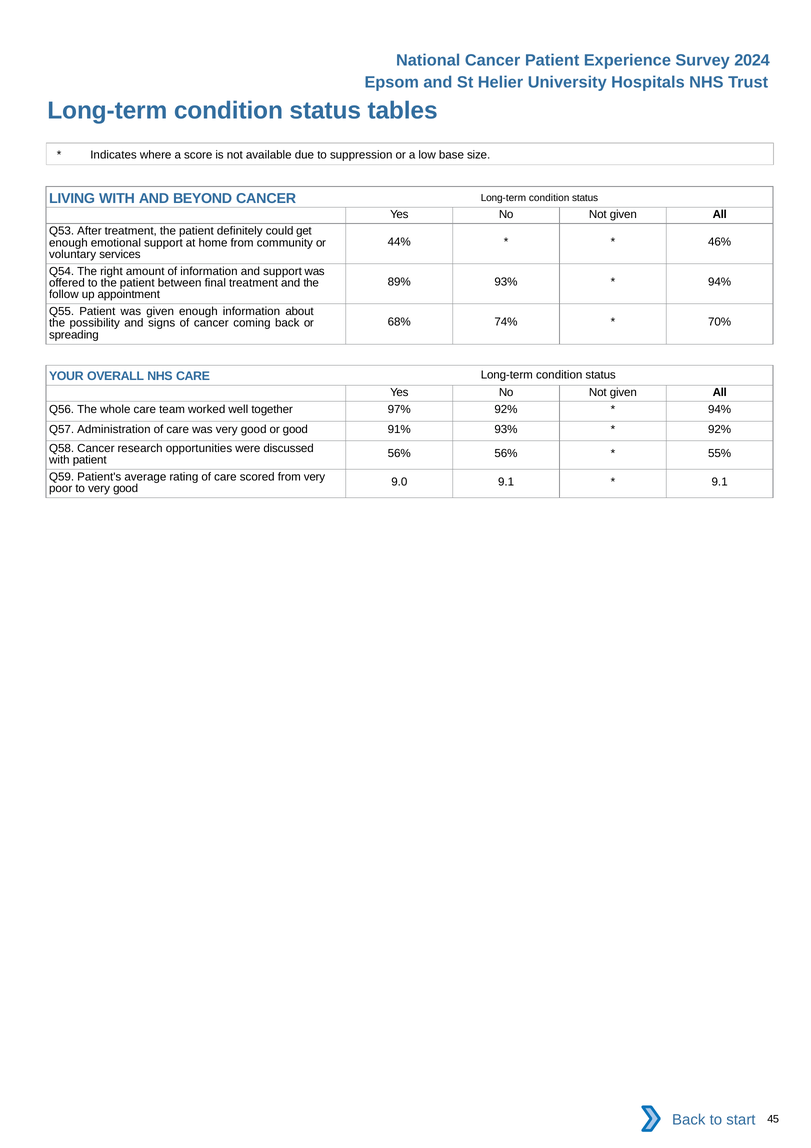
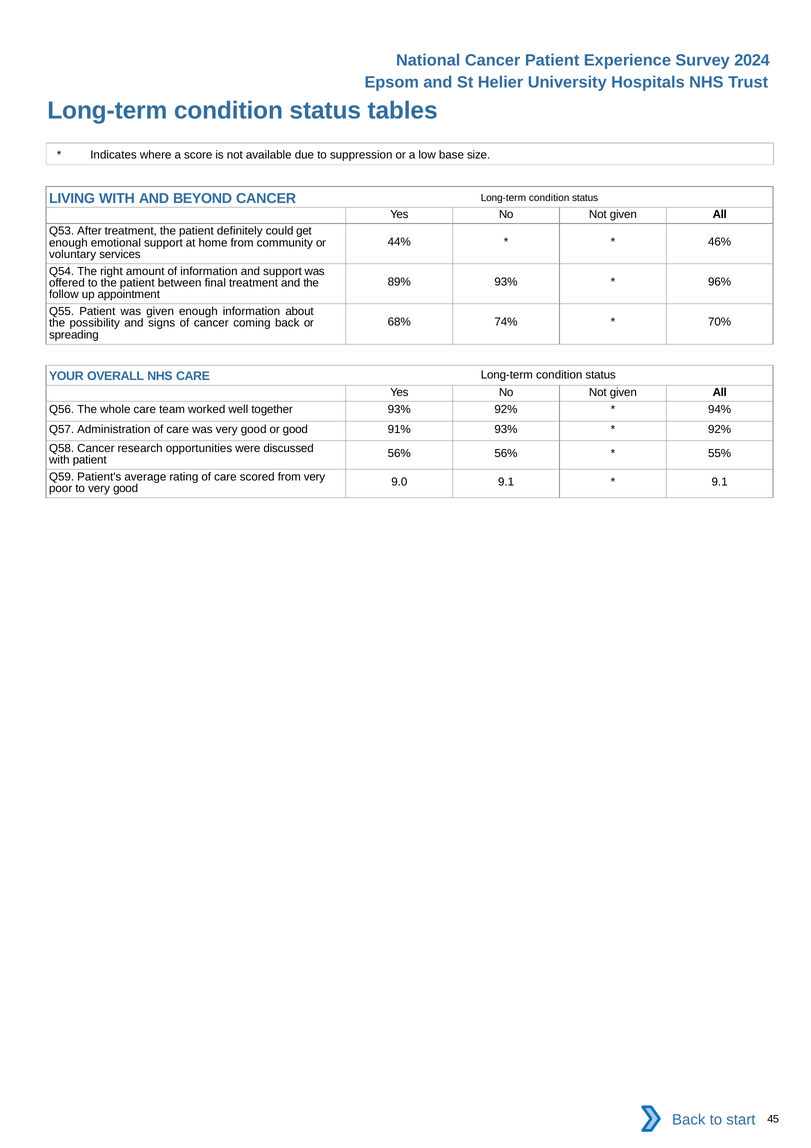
94%: 94% -> 96% (720, 282)
together 97%: 97% -> 93% (399, 409)
